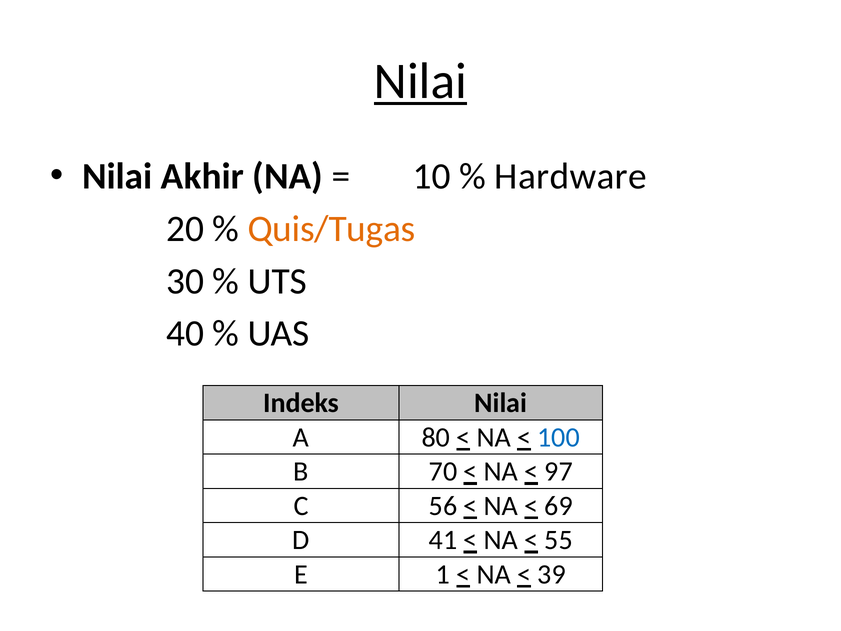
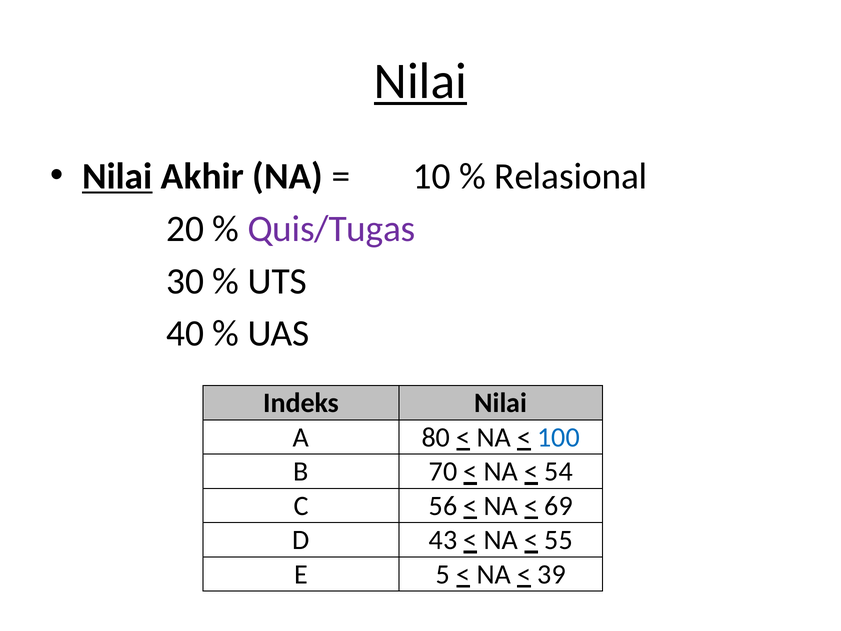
Nilai underline: none -> present (117, 176)
Hardware: Hardware -> Relasional (571, 176)
Quis/Tugas colour: orange -> purple (331, 229)
97: 97 -> 54 (559, 471)
41: 41 -> 43 (443, 540)
1: 1 -> 5 (443, 574)
